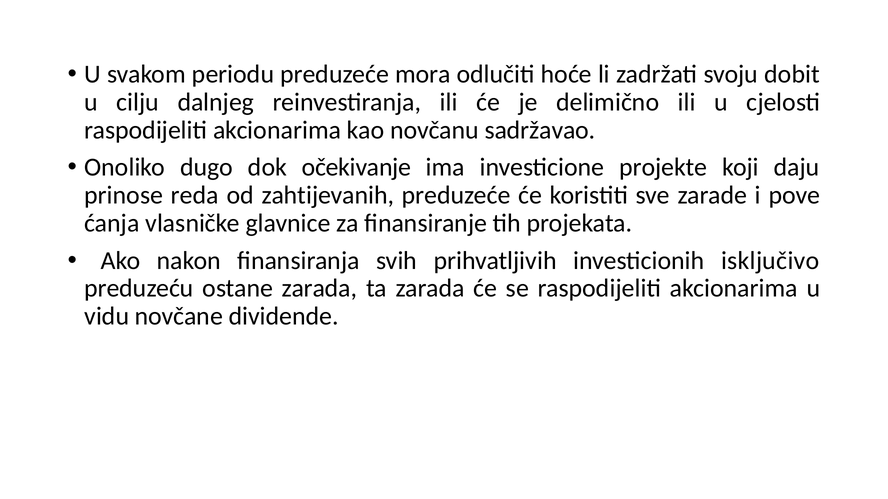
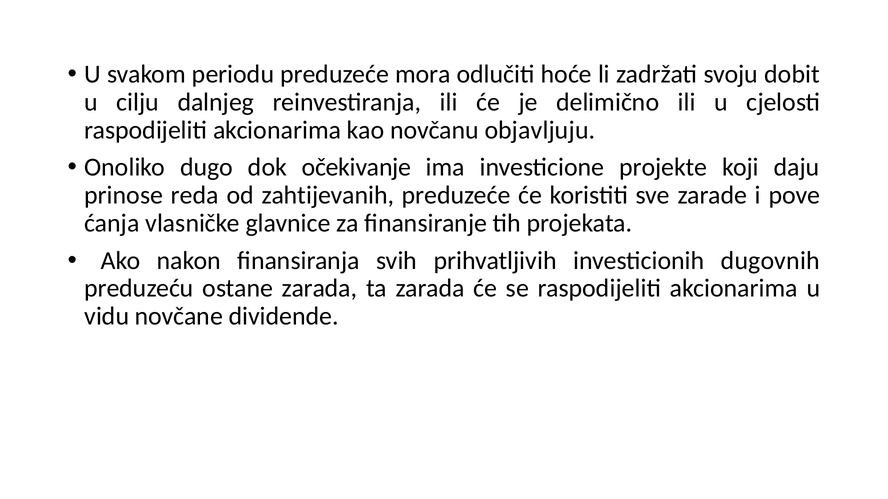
sadržavao: sadržavao -> objavljuju (540, 130)
isključivo: isključivo -> dugovnih (770, 261)
